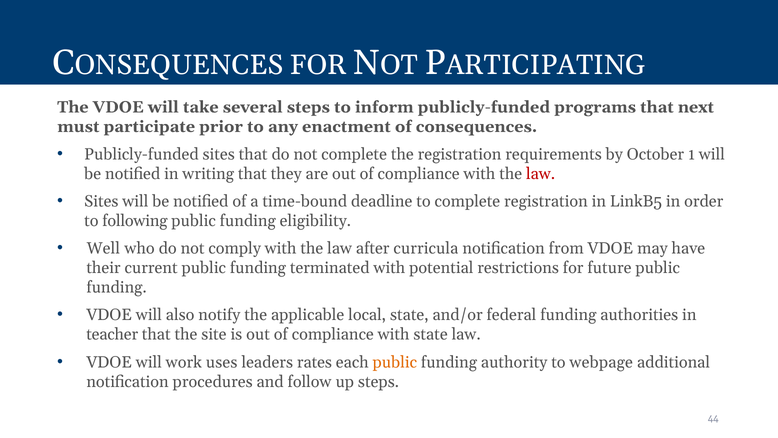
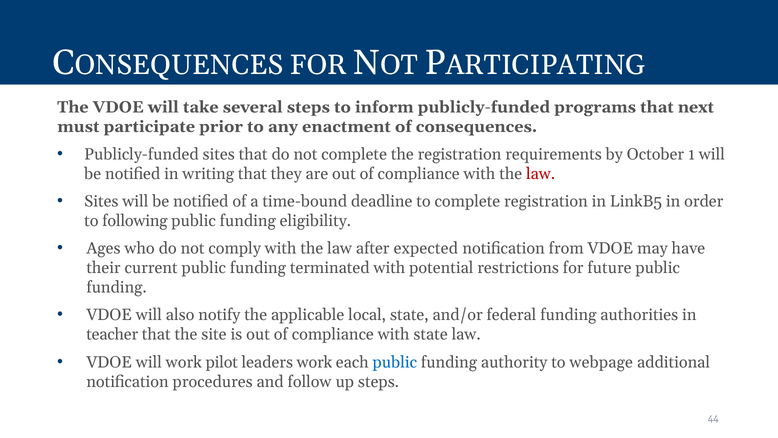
Well: Well -> Ages (103, 248)
curricula: curricula -> expected (426, 248)
uses: uses -> pilot (222, 362)
leaders rates: rates -> work (315, 362)
public colour: orange -> blue (395, 362)
